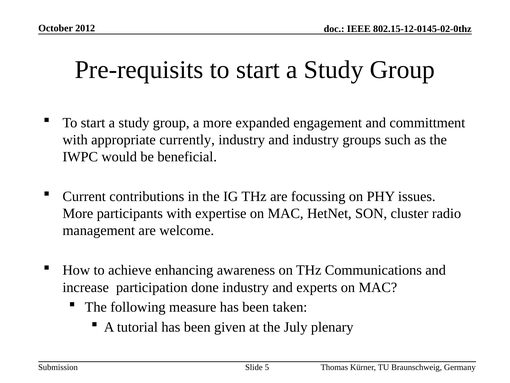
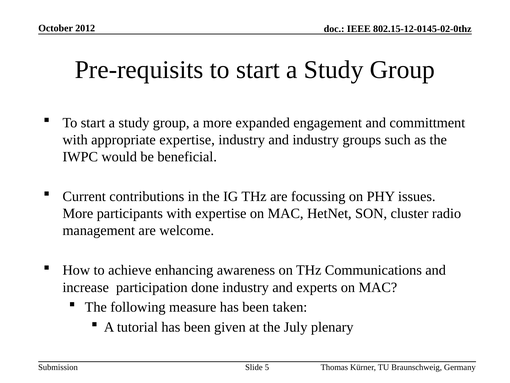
appropriate currently: currently -> expertise (187, 140)
